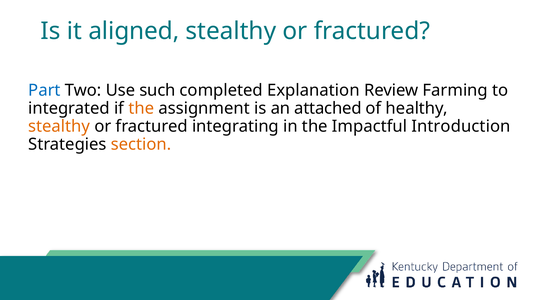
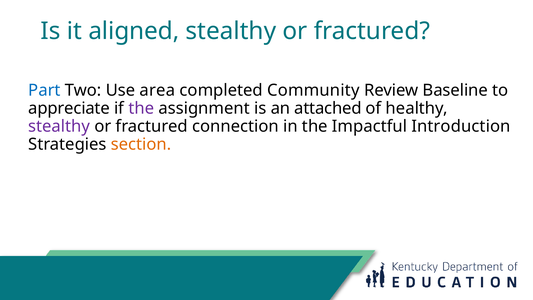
such: such -> area (157, 90)
Explanation: Explanation -> Community (313, 90)
Farming: Farming -> Baseline (455, 90)
integrated: integrated -> appreciate (69, 108)
the colour: orange -> purple (141, 108)
stealthy colour: orange -> purple (59, 126)
integrating: integrating -> connection (235, 126)
